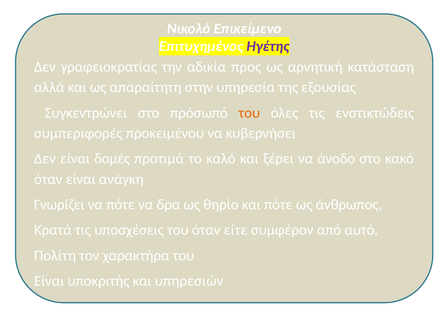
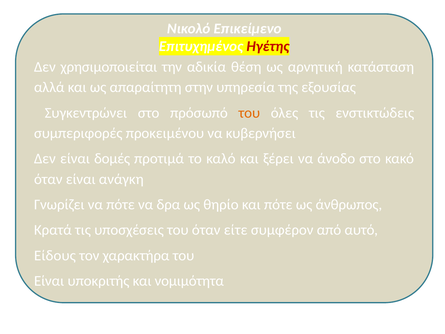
Ηγέτης colour: purple -> red (268, 46)
γραφειοκρατίας: γραφειοκρατίας -> χρησιμοποιείται (109, 67)
προς: προς -> θέση (246, 67)
Πολίτη: Πολίτη -> Είδους (55, 255)
υπηρεσιών: υπηρεσιών -> νομιμότητα (189, 281)
